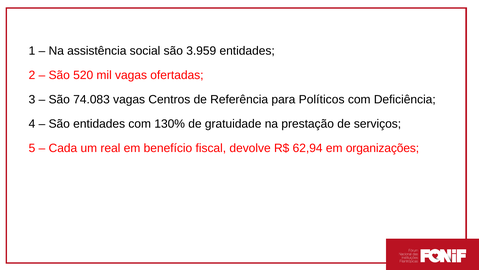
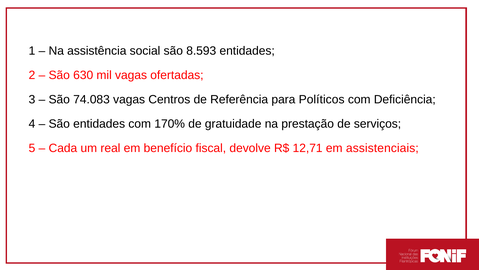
3.959: 3.959 -> 8.593 (201, 51)
520: 520 -> 630 (83, 75)
130%: 130% -> 170% (170, 124)
62,94: 62,94 -> 12,71 (308, 148)
organizações: organizações -> assistenciais (382, 148)
